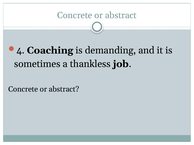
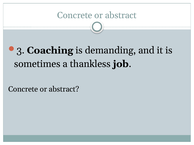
4: 4 -> 3 (21, 51)
